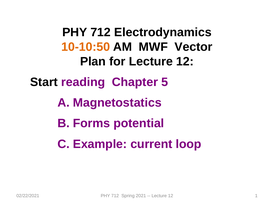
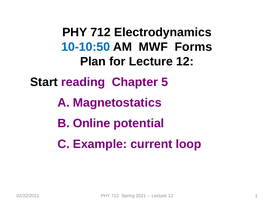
10-10:50 colour: orange -> blue (86, 47)
Vector: Vector -> Forms (193, 47)
Forms: Forms -> Online (92, 124)
